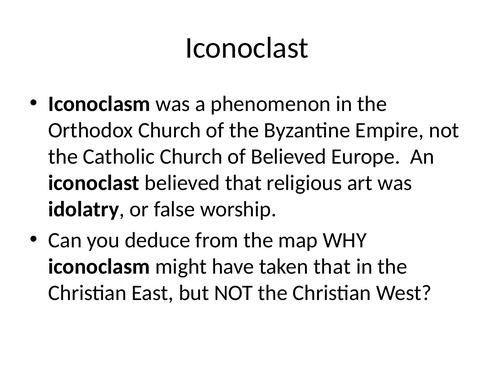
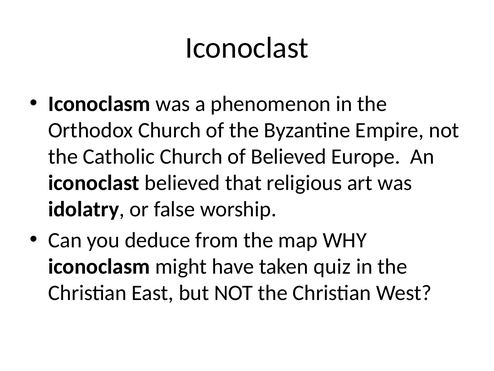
taken that: that -> quiz (332, 266)
